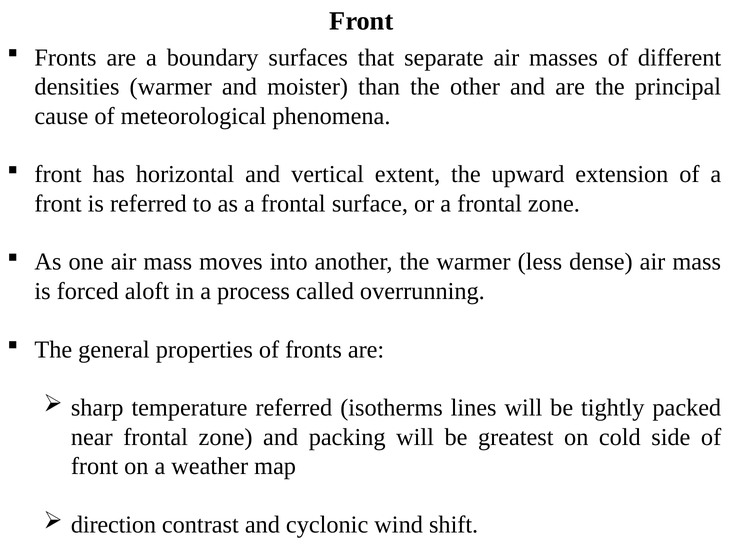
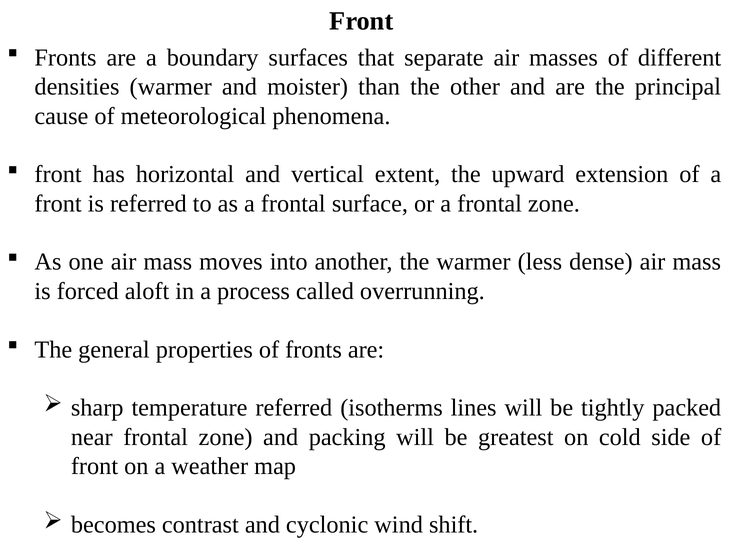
direction: direction -> becomes (113, 524)
